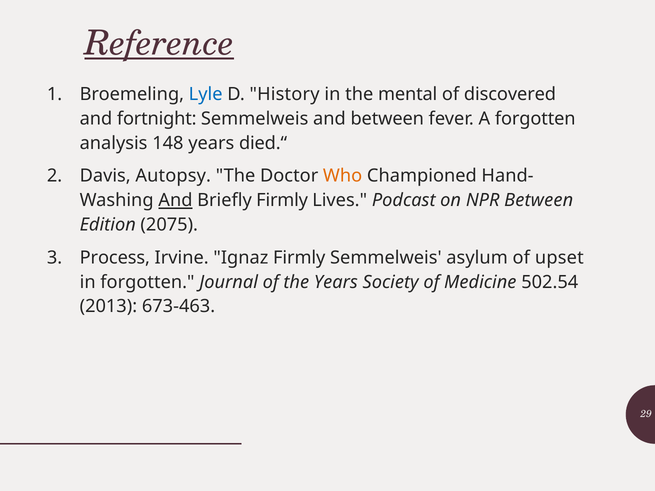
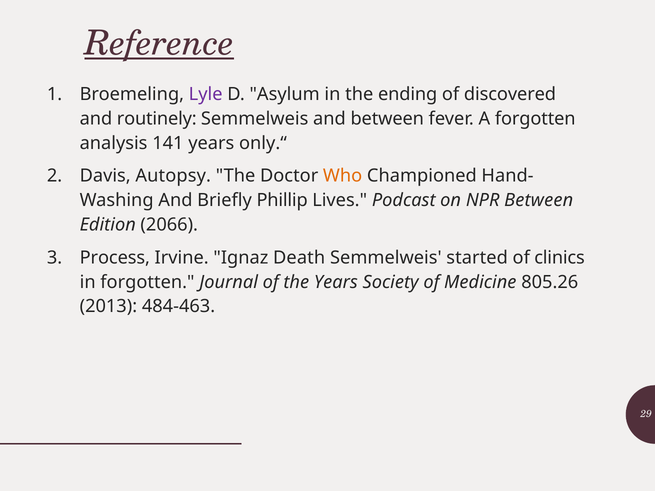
Lyle colour: blue -> purple (206, 94)
History: History -> Asylum (285, 94)
mental: mental -> ending (408, 94)
fortnight: fortnight -> routinely (157, 119)
148: 148 -> 141 (168, 143)
died.“: died.“ -> only.“ (263, 143)
And underline: present -> none (175, 201)
Briefly Firmly: Firmly -> Phillip (282, 201)
2075: 2075 -> 2066 (169, 225)
Ignaz Firmly: Firmly -> Death (299, 258)
asylum: asylum -> started (477, 258)
upset: upset -> clinics (560, 258)
502.54: 502.54 -> 805.26 (550, 282)
673-463: 673-463 -> 484-463 (179, 307)
